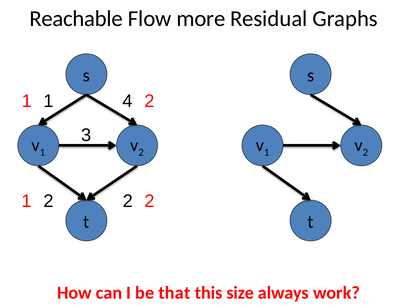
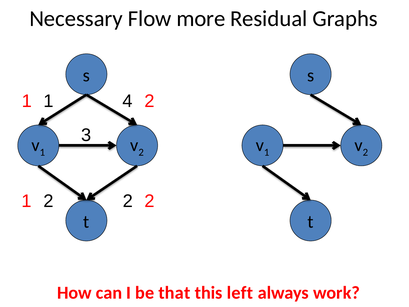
Reachable: Reachable -> Necessary (76, 19)
size: size -> left (240, 293)
